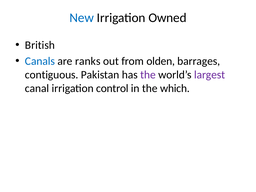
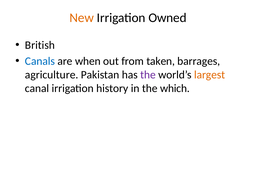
New colour: blue -> orange (82, 18)
ranks: ranks -> when (88, 61)
olden: olden -> taken (161, 61)
contiguous: contiguous -> agriculture (52, 75)
largest colour: purple -> orange (210, 75)
control: control -> history (112, 88)
